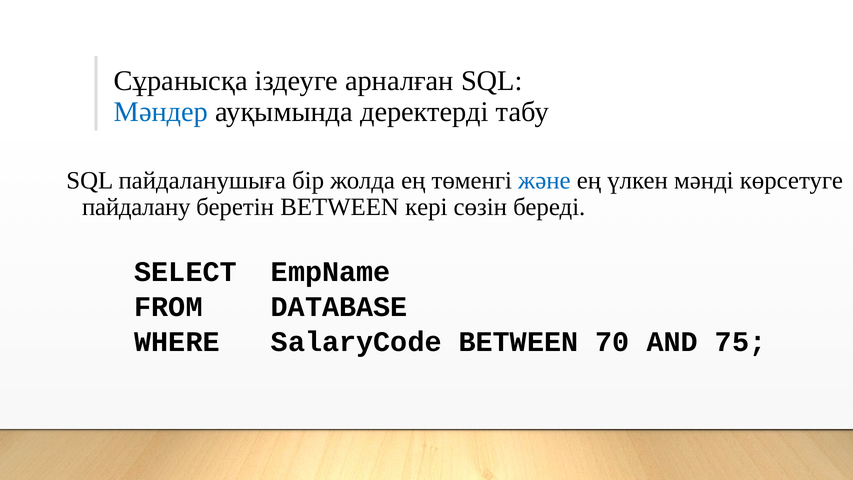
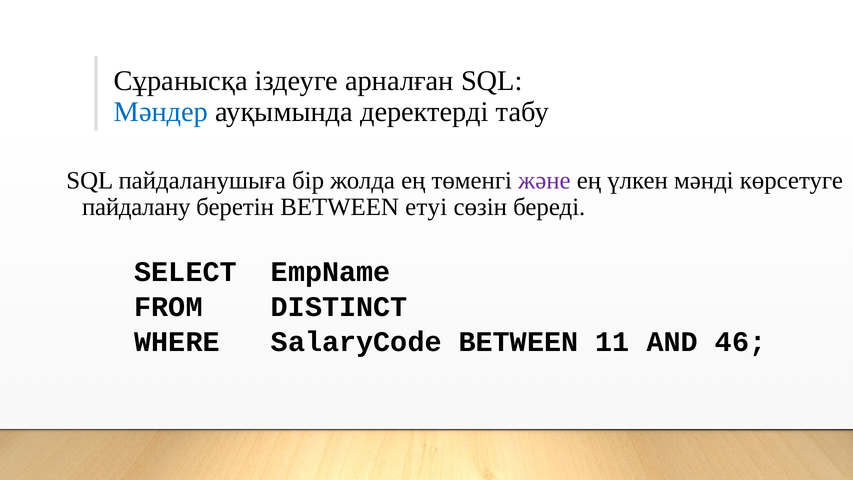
және colour: blue -> purple (544, 180)
кері: кері -> етуі (426, 207)
DATABASE: DATABASE -> DISTINCT (339, 307)
70: 70 -> 11 (612, 342)
75: 75 -> 46 (741, 342)
